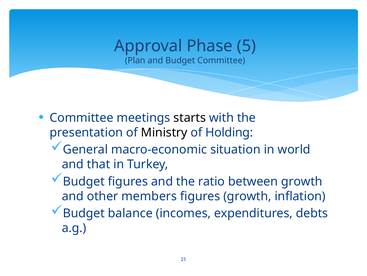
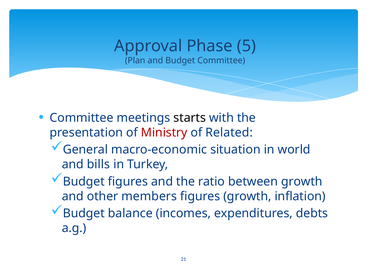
Ministry colour: black -> red (164, 132)
Holding: Holding -> Related (229, 132)
that: that -> bills (98, 164)
